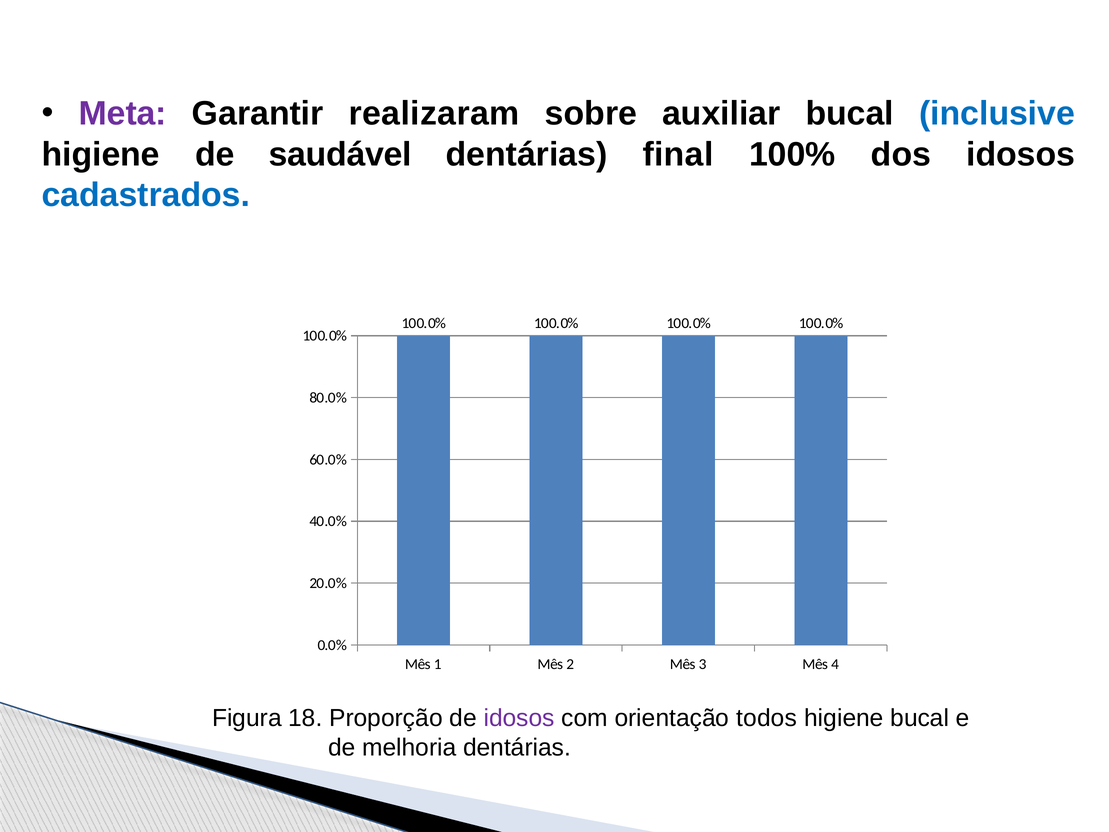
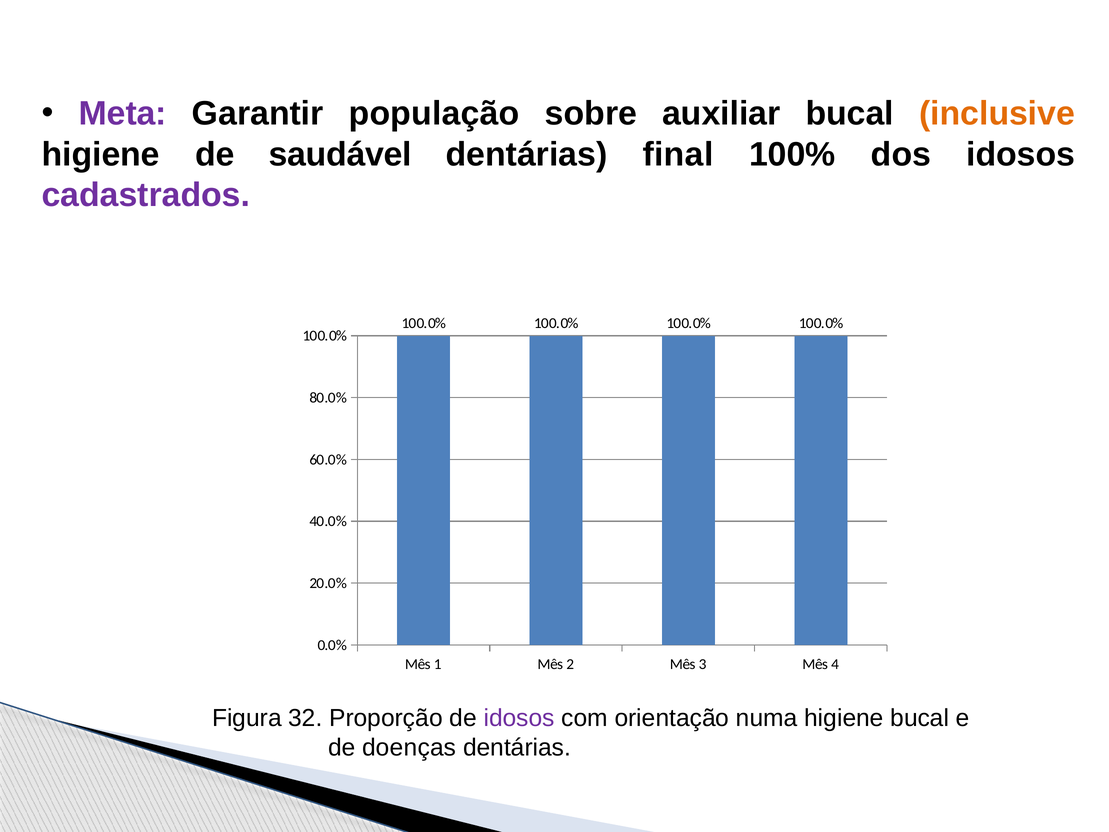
realizaram: realizaram -> população (434, 114)
inclusive colour: blue -> orange (997, 114)
cadastrados colour: blue -> purple (146, 195)
18: 18 -> 32 (305, 718)
todos: todos -> numa (767, 718)
melhoria: melhoria -> doenças (409, 747)
